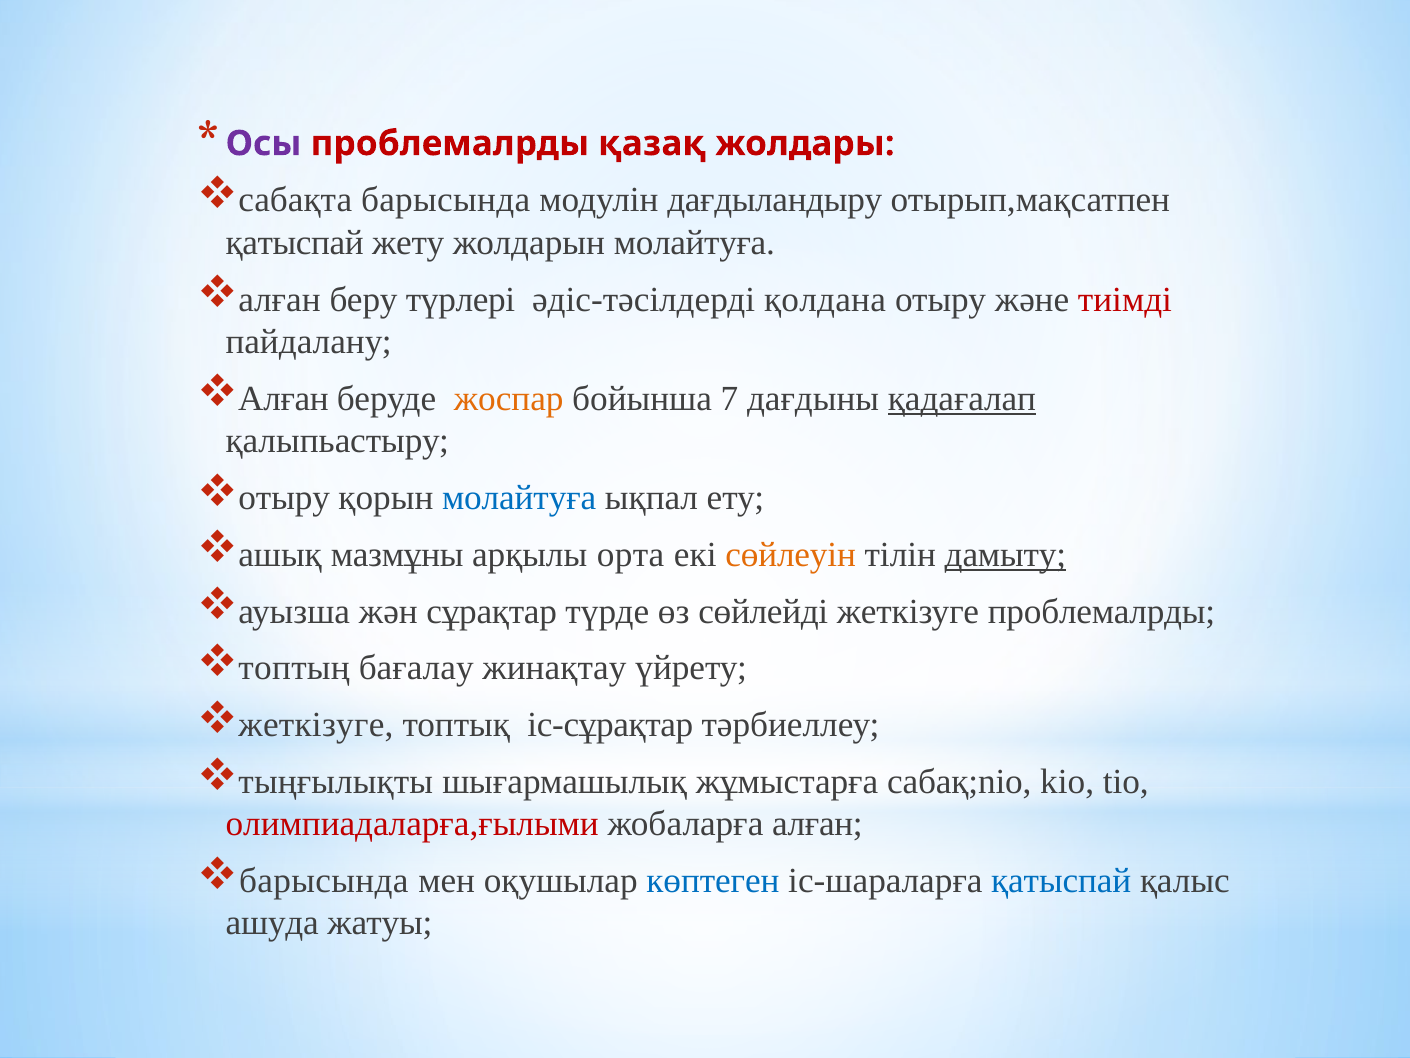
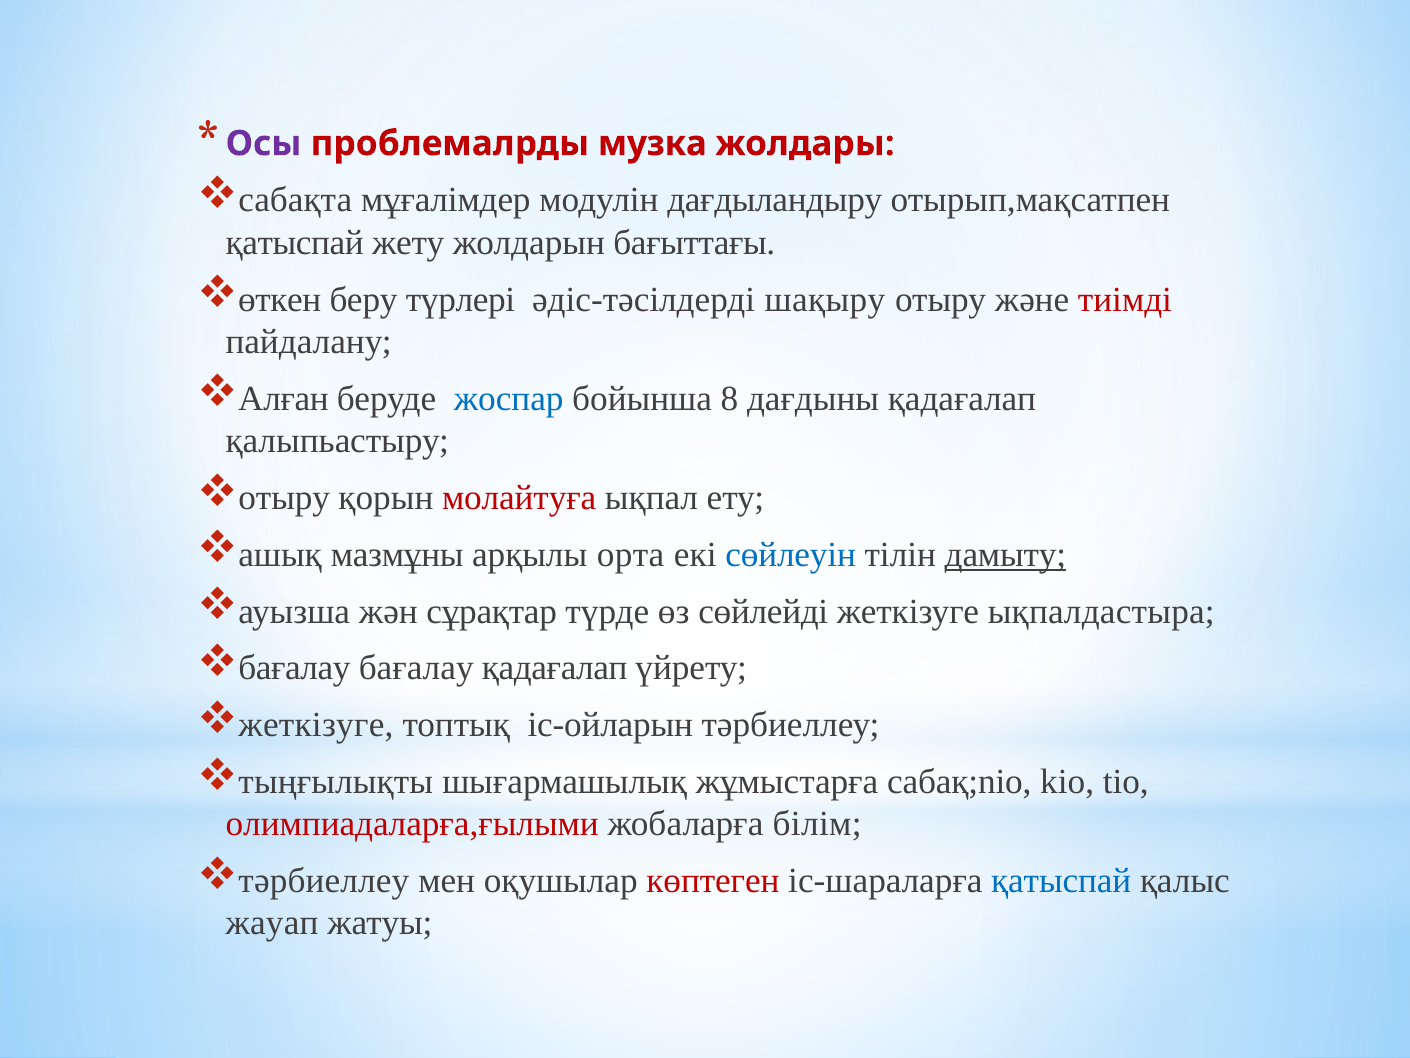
қазақ: қазақ -> музка (652, 143)
сабақта барысында: барысында -> мұғалімдер (446, 200)
жолдарын молайтуға: молайтуға -> бағыттағы (694, 243)
алған: алған -> өткен (280, 299)
қолдана: қолдана -> шақыру (825, 299)
жоспар colour: orange -> blue (509, 398)
7: 7 -> 8 (730, 398)
қадағалап underline: present -> none (962, 398)
молайтуға colour: blue -> red (519, 498)
сөйлеуiн colour: orange -> blue (791, 554)
жеткiзуге проблемалрды: проблемалрды -> ықпалдастыра (1101, 611)
топтың: топтың -> бағалaу (294, 668)
бағалaу жинақтау: жинақтау -> қадағалап (555, 668)
iс-сұрақтар: iс-сұрақтар -> iс-ойларын (610, 725)
жобаларға алған: алған -> білім (817, 824)
барысында: барысында -> тәрбиеллеу (324, 881)
көптеген colour: blue -> red (713, 881)
ашуда: ашуда -> жауап (272, 923)
